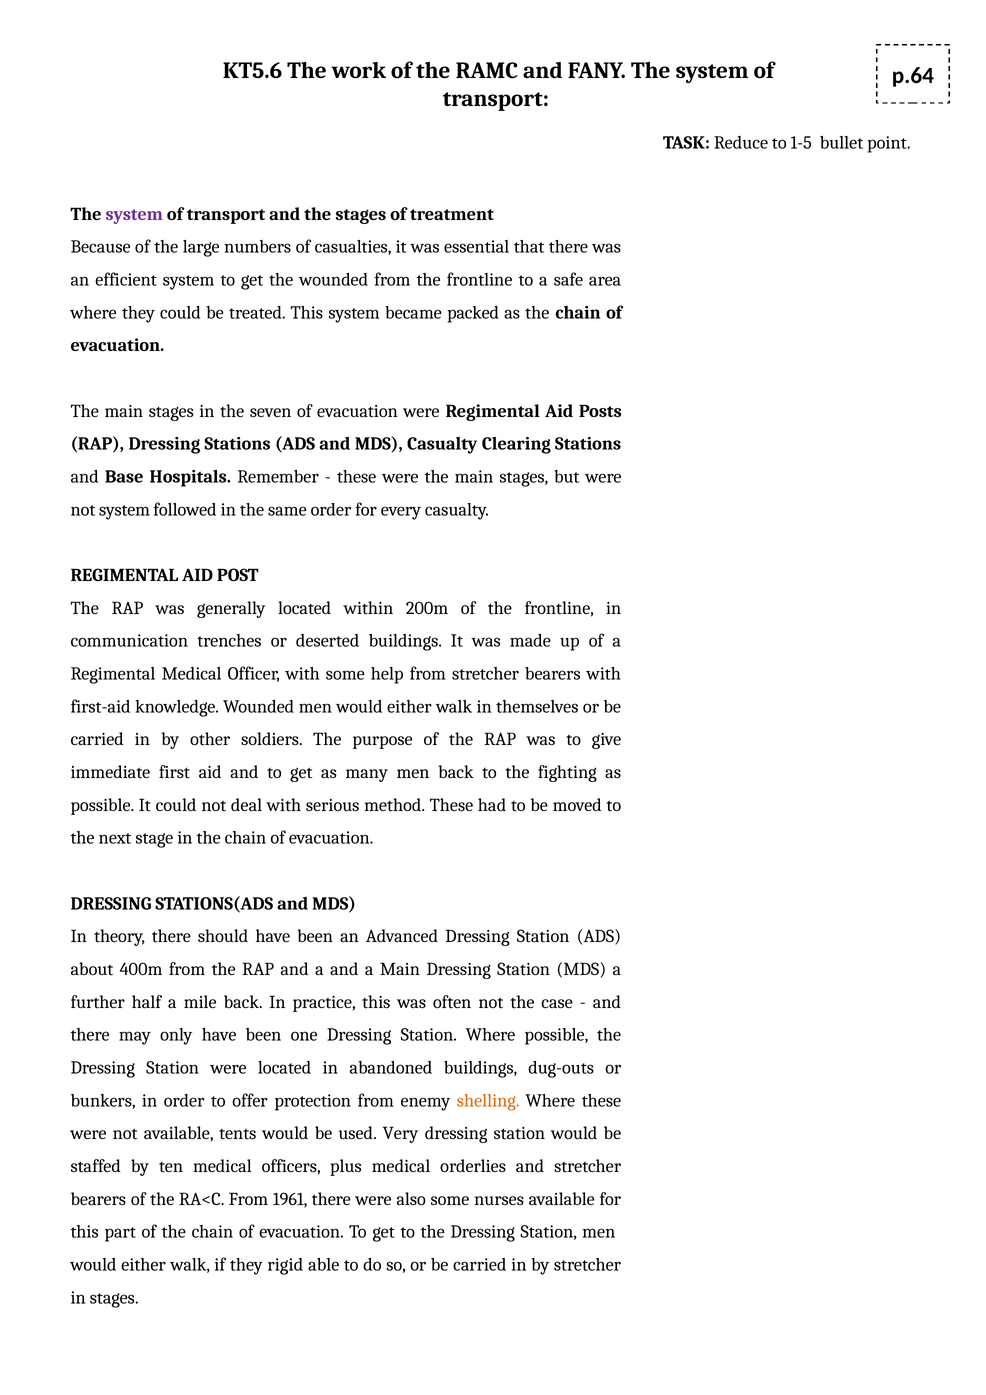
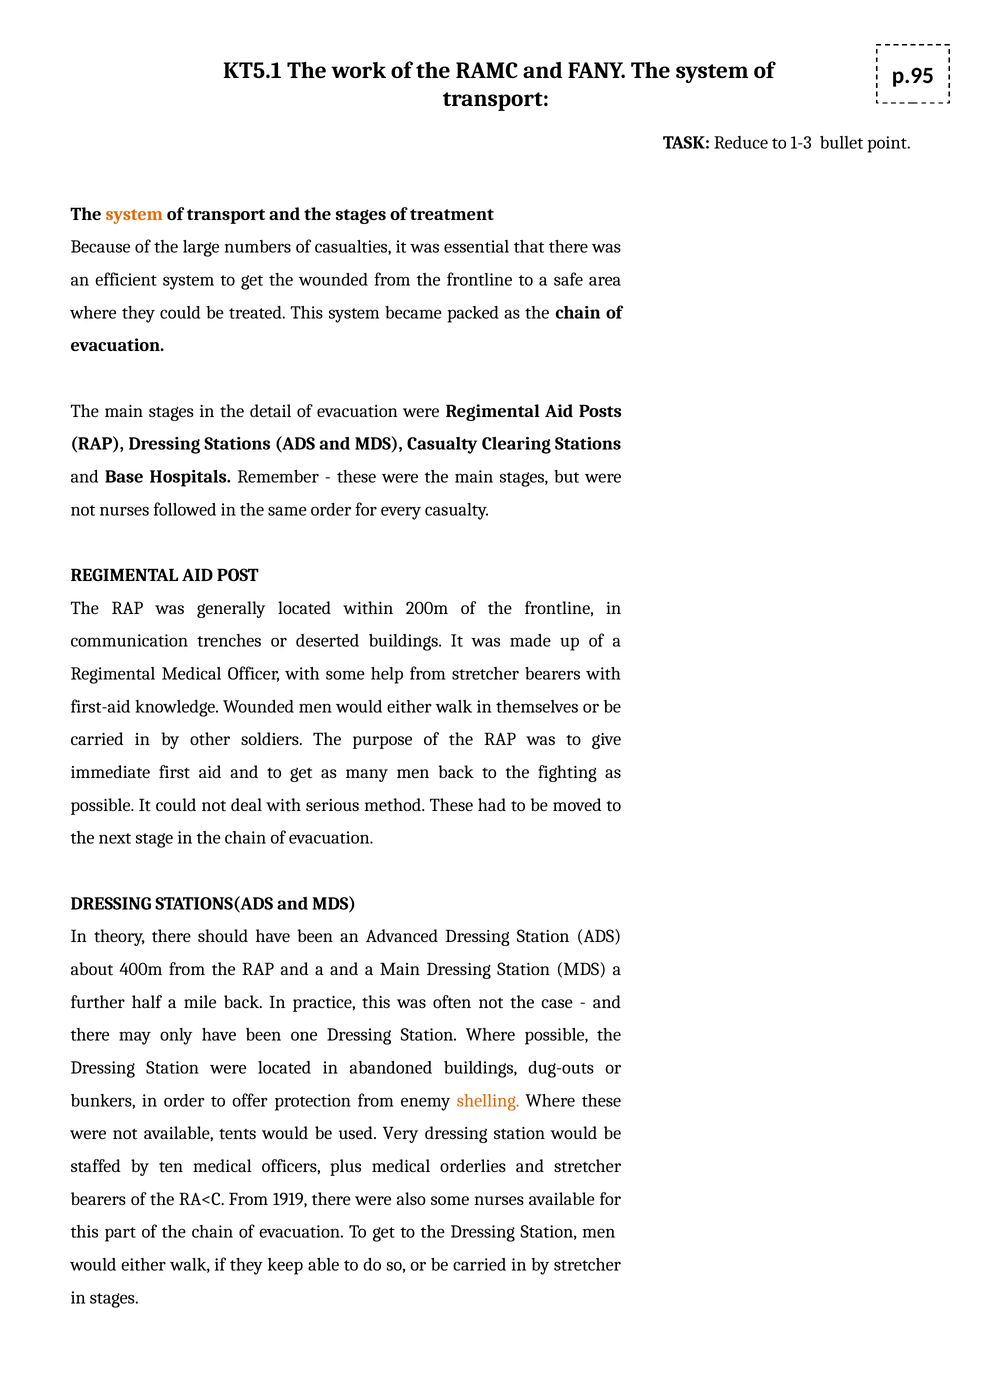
KT5.6: KT5.6 -> KT5.1 (252, 71)
p.64: p.64 -> p.95 (913, 76)
1-5: 1-5 -> 1-3 (801, 143)
system colour: purple -> orange (134, 214)
seven: seven -> detail (271, 411)
not system: system -> nurses (124, 509)
1961: 1961 -> 1919 (290, 1199)
rigid: rigid -> keep (285, 1264)
